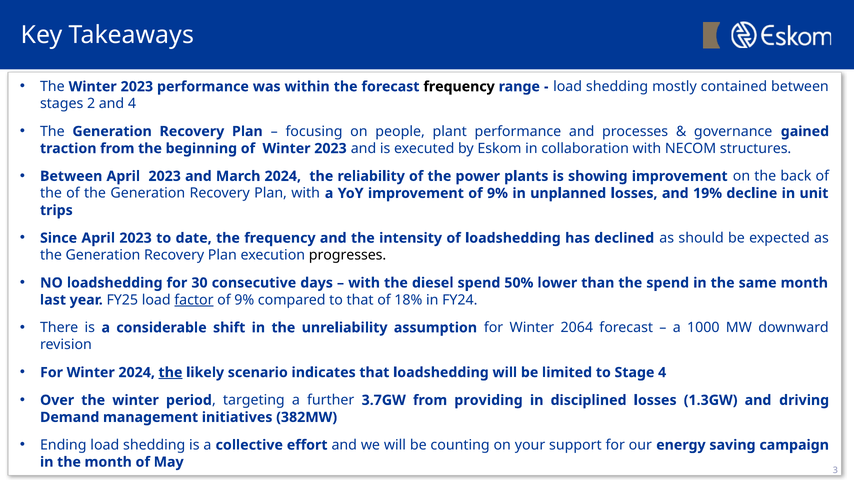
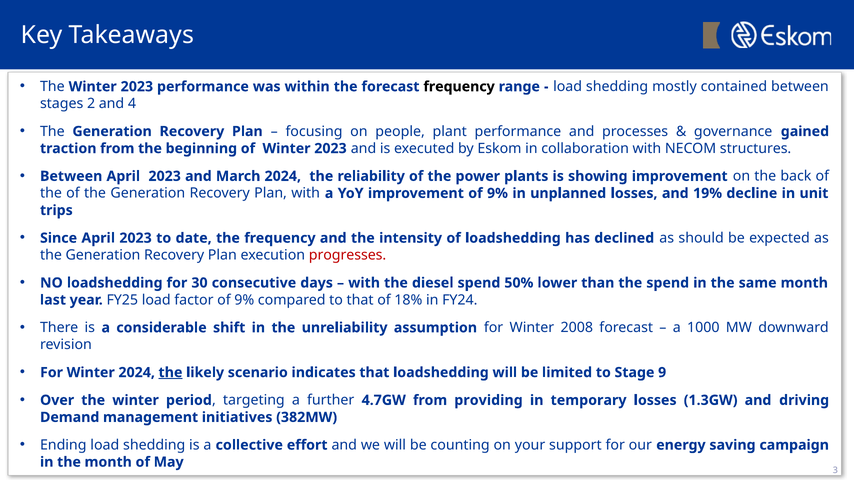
progresses colour: black -> red (348, 255)
factor underline: present -> none (194, 300)
2064: 2064 -> 2008 (577, 328)
Stage 4: 4 -> 9 (662, 373)
3.7GW: 3.7GW -> 4.7GW (384, 401)
disciplined: disciplined -> temporary (589, 401)
